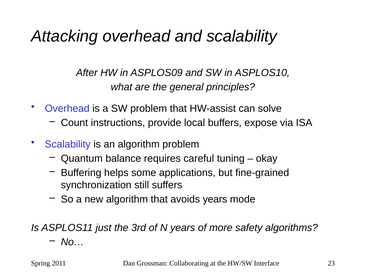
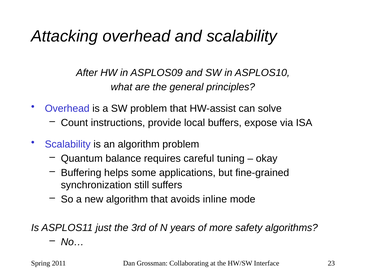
avoids years: years -> inline (215, 199)
